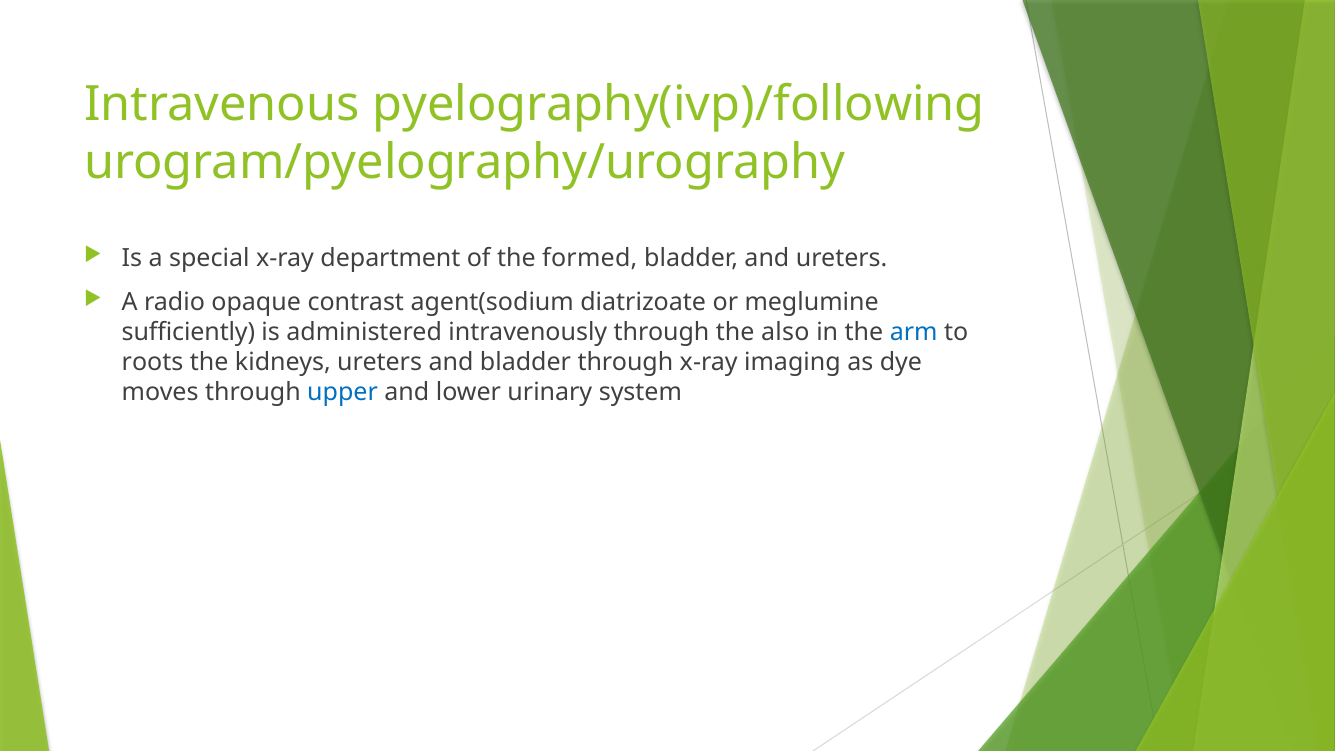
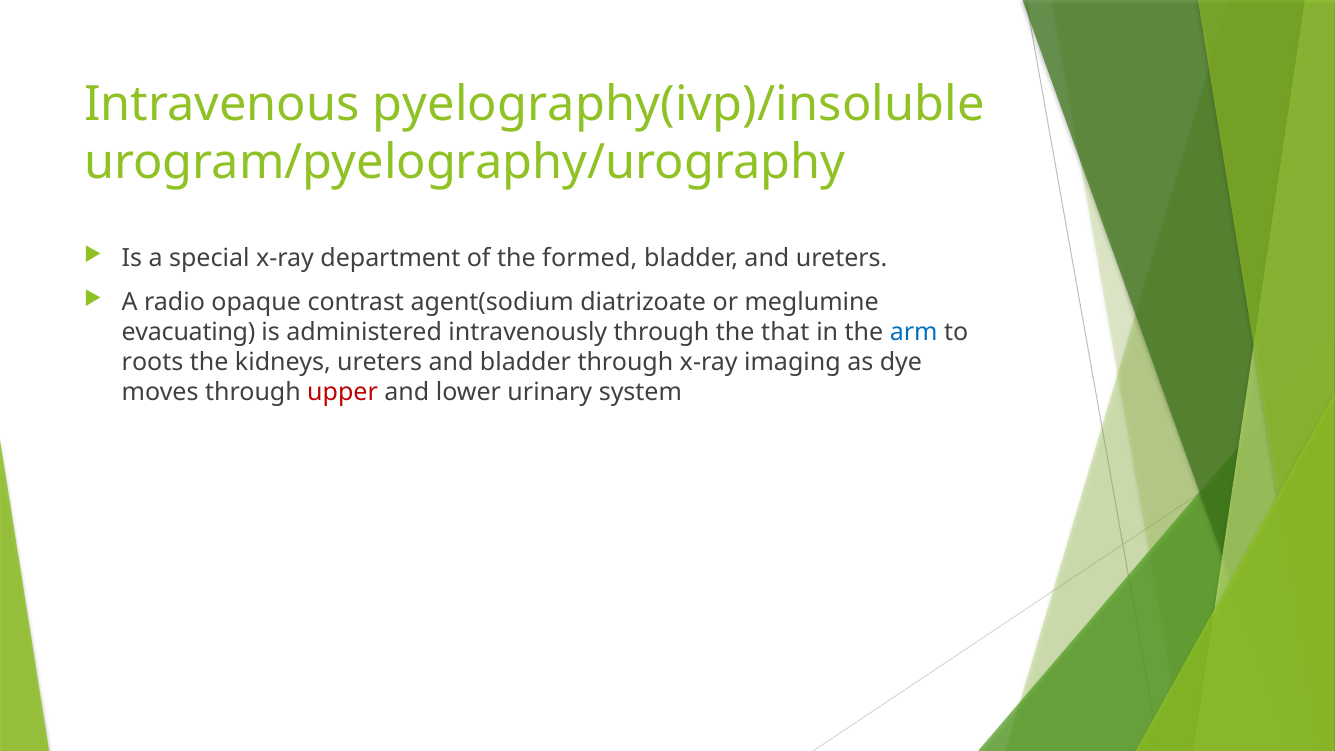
pyelography(ivp)/following: pyelography(ivp)/following -> pyelography(ivp)/insoluble (679, 104)
sufficiently: sufficiently -> evacuating (188, 332)
also: also -> that (785, 332)
upper colour: blue -> red (343, 392)
